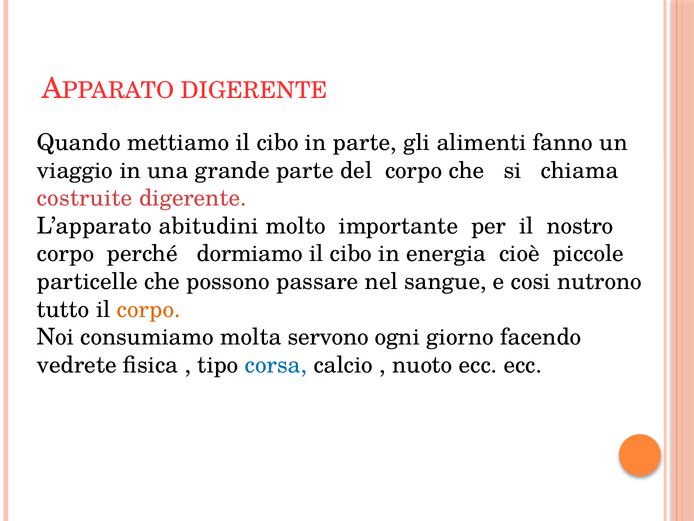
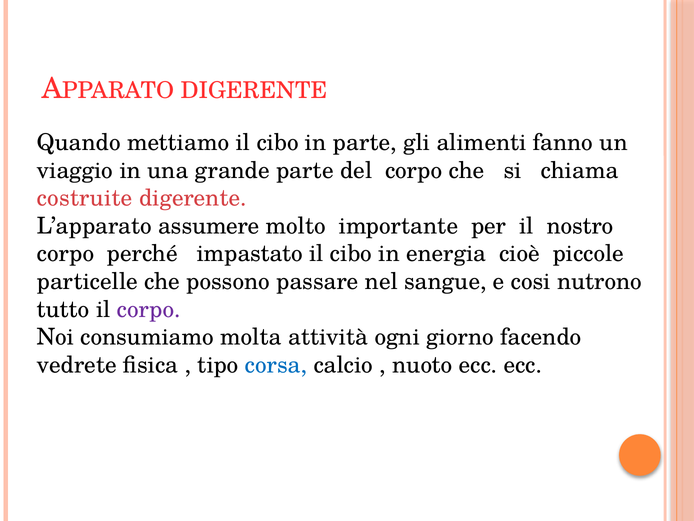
abitudini: abitudini -> assumere (209, 226)
dormiamo: dormiamo -> impastato (250, 254)
corpo colour: orange -> purple (149, 309)
servono: servono -> attività (328, 337)
